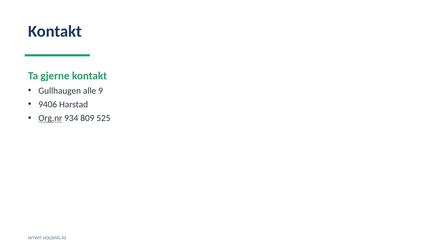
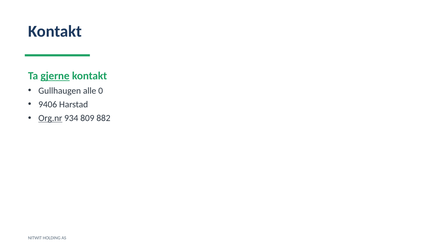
gjerne underline: none -> present (55, 76)
9: 9 -> 0 (101, 91)
525: 525 -> 882 (103, 118)
